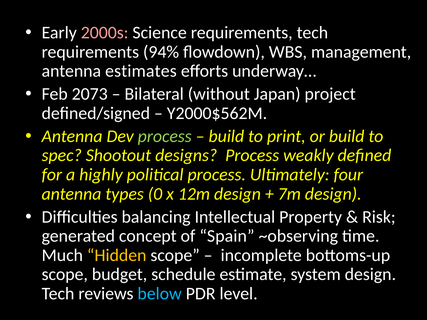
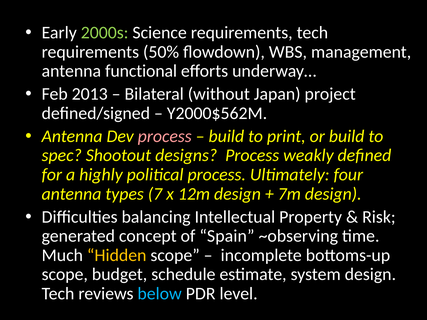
2000s colour: pink -> light green (105, 33)
94%: 94% -> 50% (161, 52)
estimates: estimates -> functional (141, 71)
2073: 2073 -> 2013 (90, 94)
process colour: light green -> pink (165, 136)
0: 0 -> 7 (155, 194)
